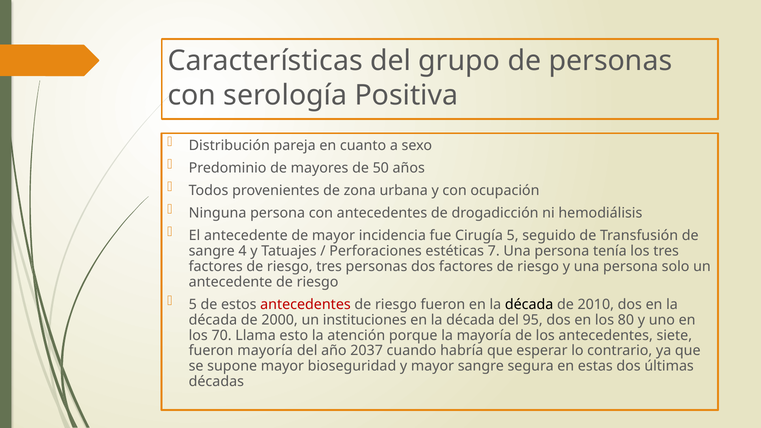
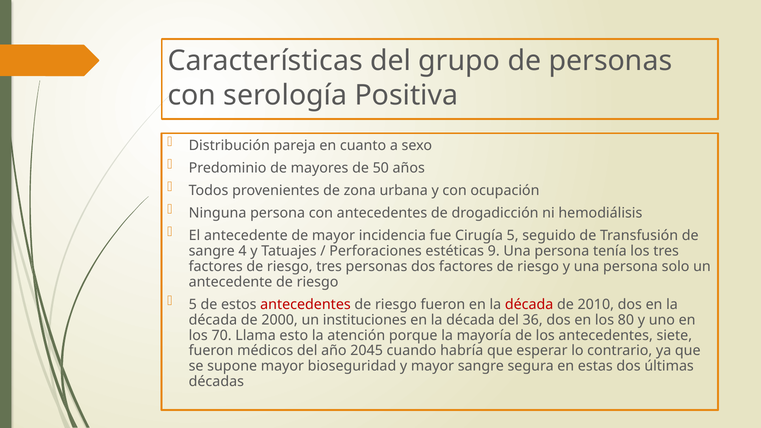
7: 7 -> 9 (494, 251)
década colour: black -> red (529, 305)
95: 95 -> 36 (533, 320)
fueron mayoría: mayoría -> médicos (265, 351)
2037: 2037 -> 2045 (367, 351)
